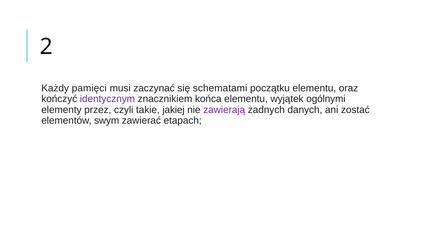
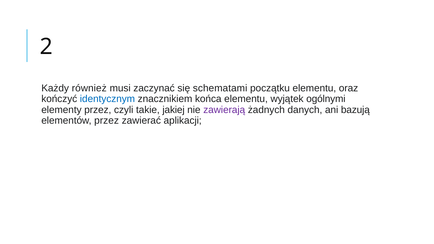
pamięci: pamięci -> również (89, 88)
identycznym colour: purple -> blue (107, 99)
zostać: zostać -> bazują (355, 110)
elementów swym: swym -> przez (107, 121)
etapach: etapach -> aplikacji (183, 121)
